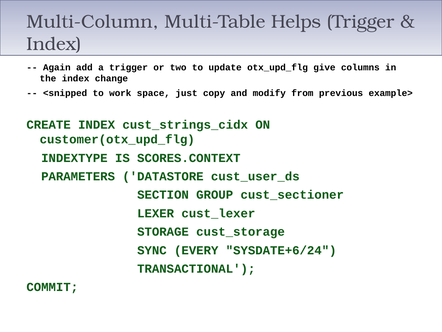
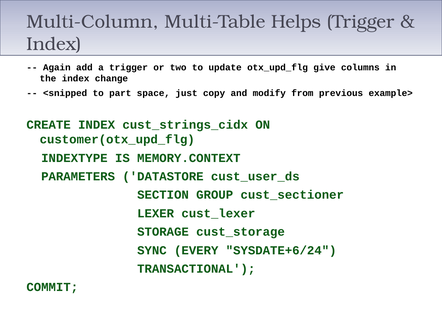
work: work -> part (120, 93)
SCORES.CONTEXT: SCORES.CONTEXT -> MEMORY.CONTEXT (189, 158)
